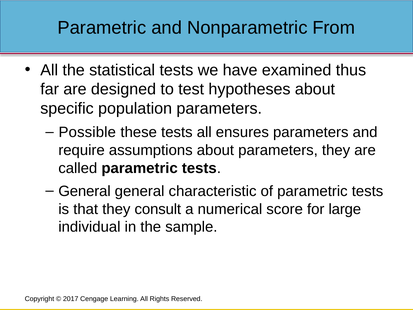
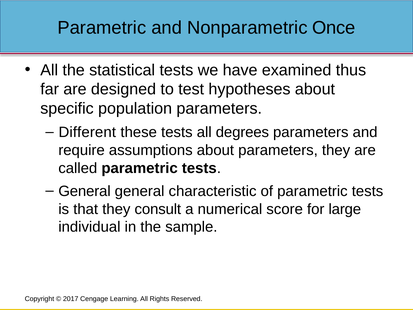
From: From -> Once (334, 28)
Possible: Possible -> Different (87, 132)
ensures: ensures -> degrees (242, 132)
